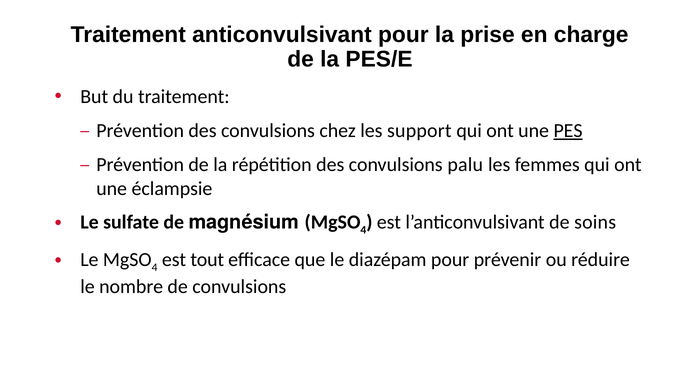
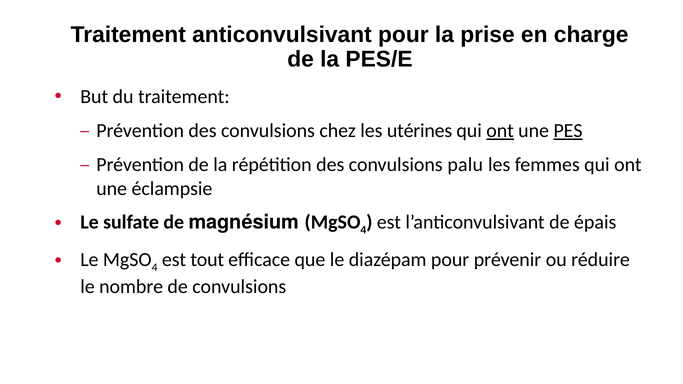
support: support -> utérines (420, 131)
ont underline: none -> present (500, 131)
soins: soins -> épais (595, 222)
